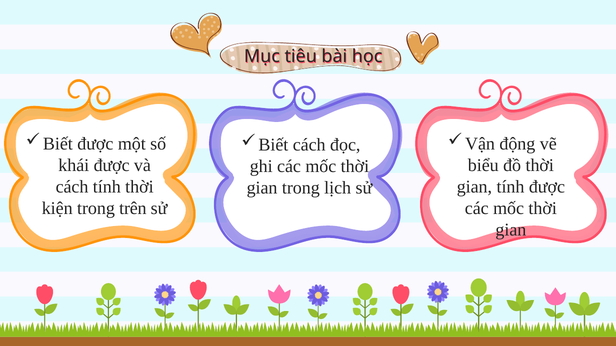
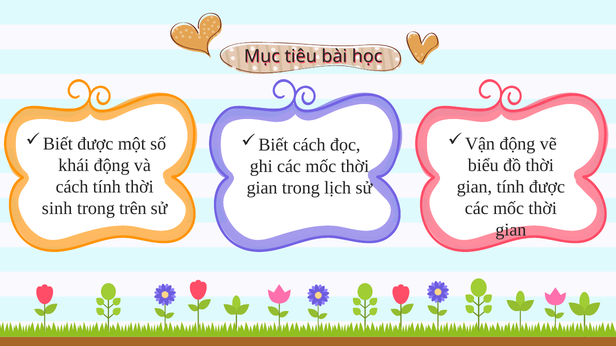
khái được: được -> động (112, 165)
kiện: kiện -> sinh (57, 209)
